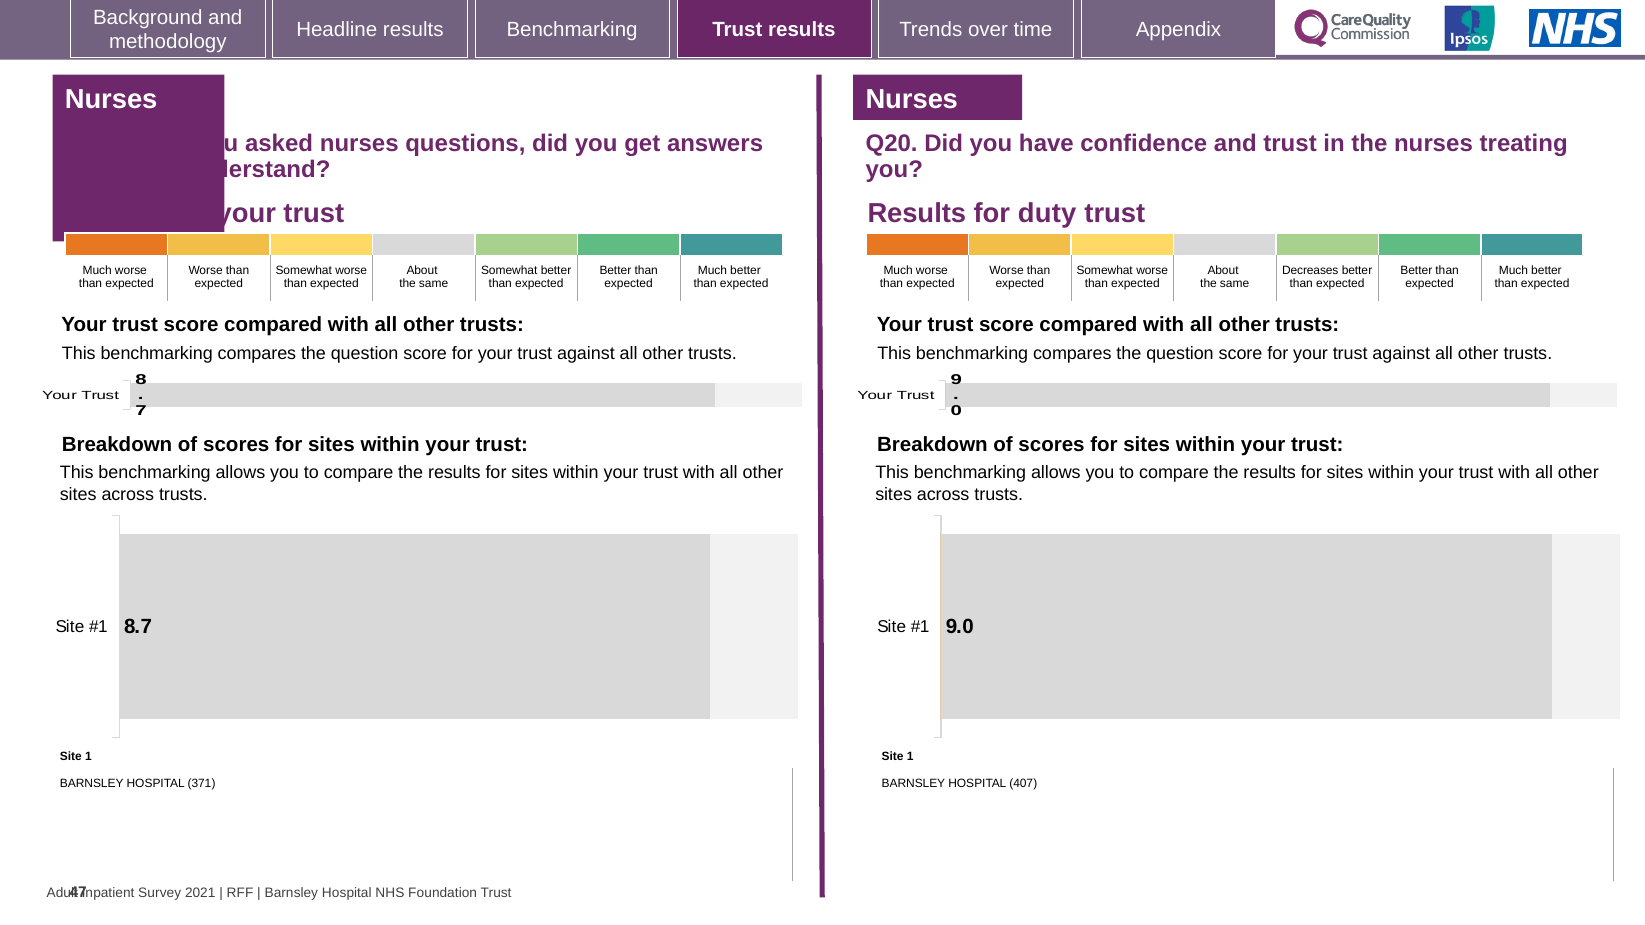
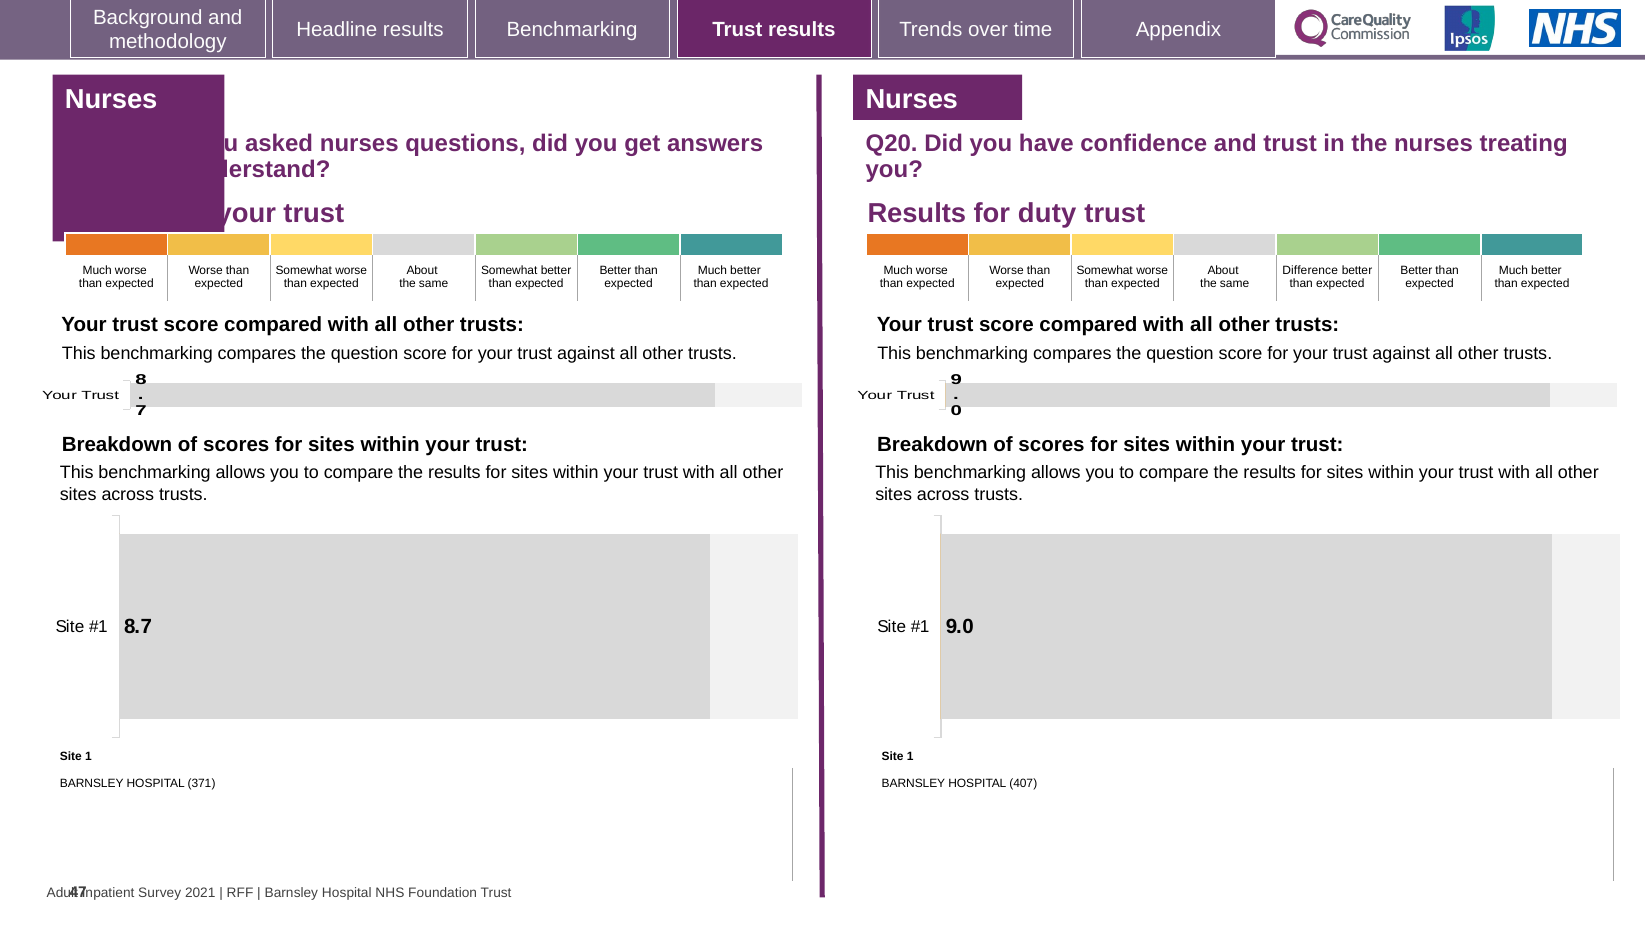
Decreases: Decreases -> Difference (1310, 270)
